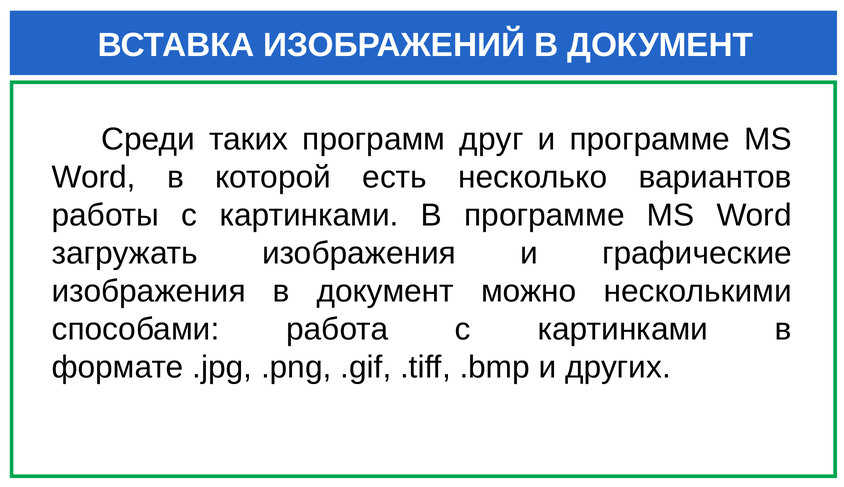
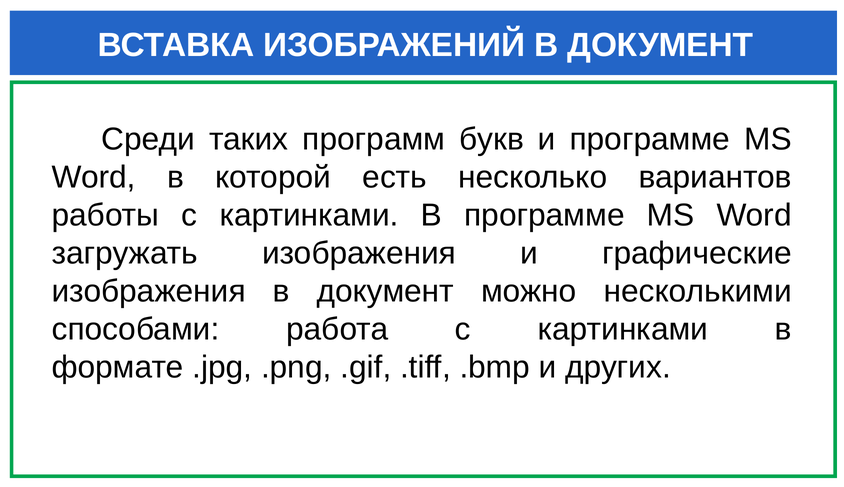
друг: друг -> букв (492, 139)
